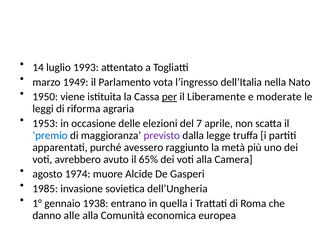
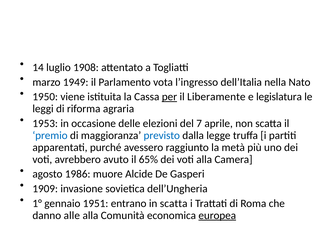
1993: 1993 -> 1908 (86, 67)
moderate: moderate -> legislatura (279, 97)
previsto colour: purple -> blue (162, 135)
1974: 1974 -> 1986 (78, 174)
1985: 1985 -> 1909 (45, 189)
1938: 1938 -> 1951 (96, 203)
in quella: quella -> scatta (174, 203)
europea underline: none -> present (217, 215)
